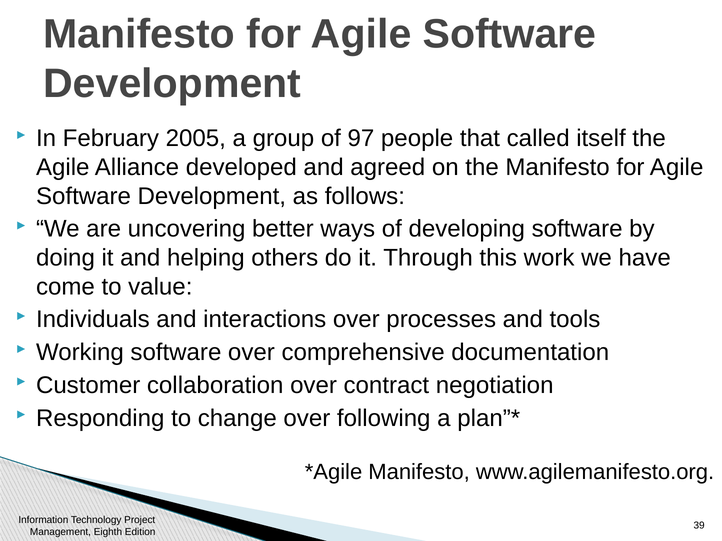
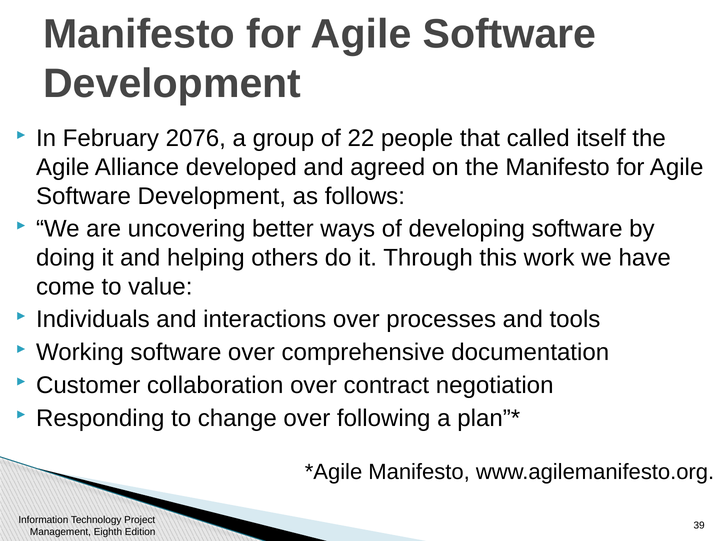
2005: 2005 -> 2076 (196, 139)
97: 97 -> 22 (361, 139)
